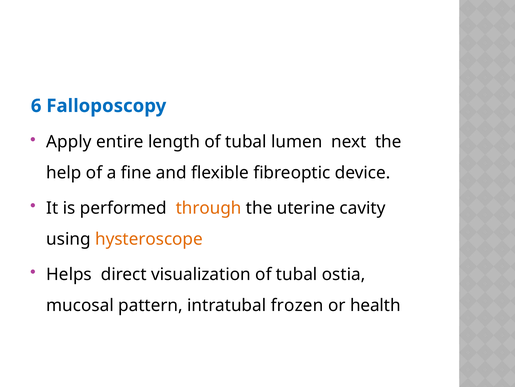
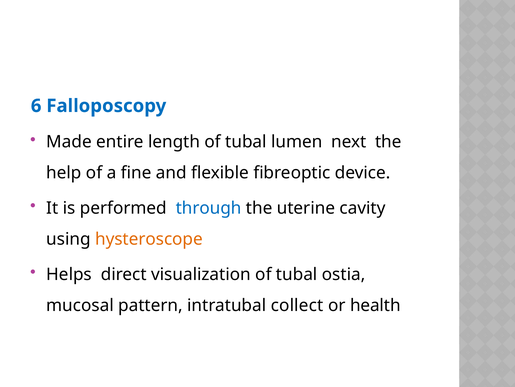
Apply: Apply -> Made (69, 142)
through colour: orange -> blue (209, 208)
frozen: frozen -> collect (297, 305)
